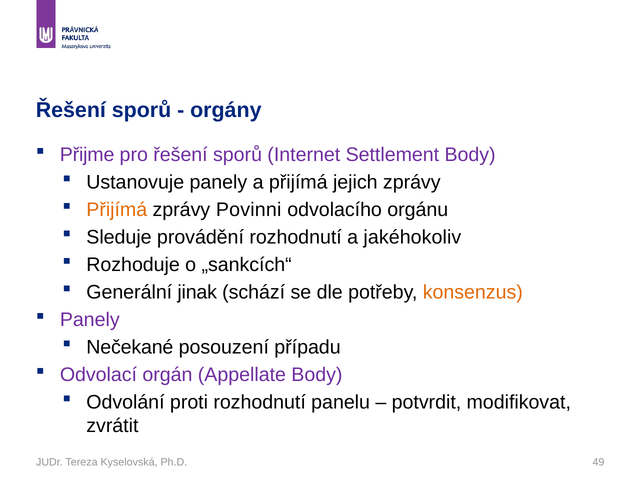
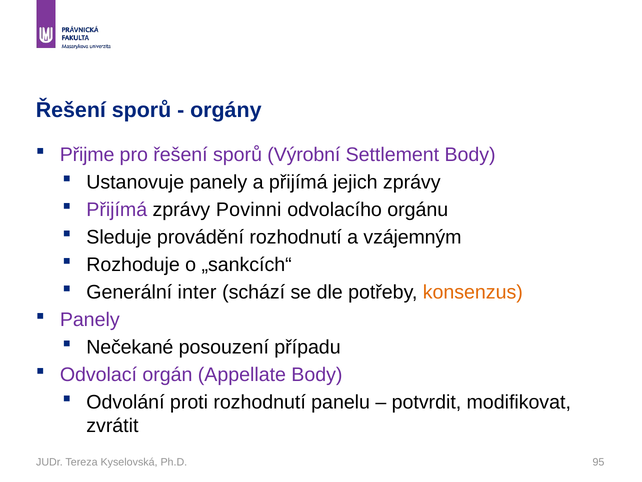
Internet: Internet -> Výrobní (304, 155)
Přijímá colour: orange -> purple (117, 210)
jakéhokoliv: jakéhokoliv -> vzájemným (412, 237)
jinak: jinak -> inter (197, 292)
49: 49 -> 95 (598, 462)
